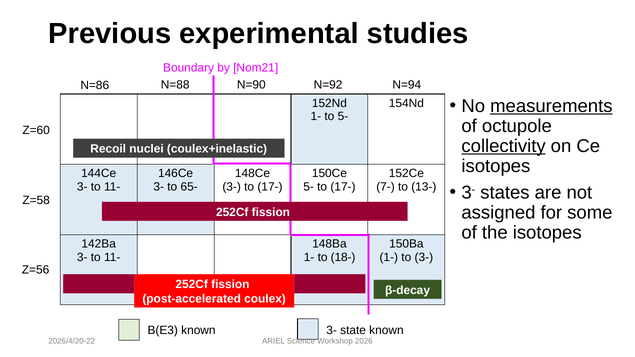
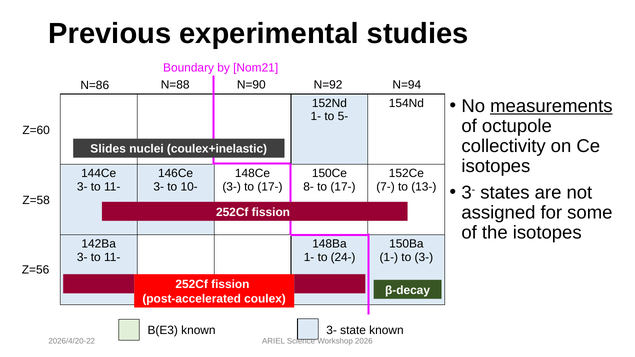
collectivity underline: present -> none (504, 146)
Recoil: Recoil -> Slides (108, 149)
65-: 65- -> 10- (189, 187)
5-: 5- -> 8- (309, 187)
18-: 18- -> 24- (343, 257)
